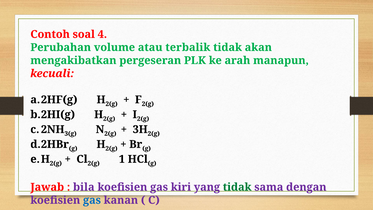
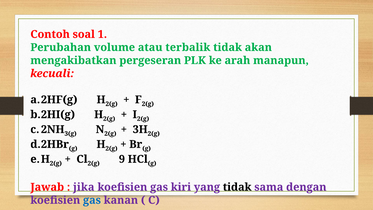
4: 4 -> 1 (102, 34)
1: 1 -> 9 (122, 159)
bila: bila -> jika (84, 187)
tidak colour: green -> black (237, 187)
